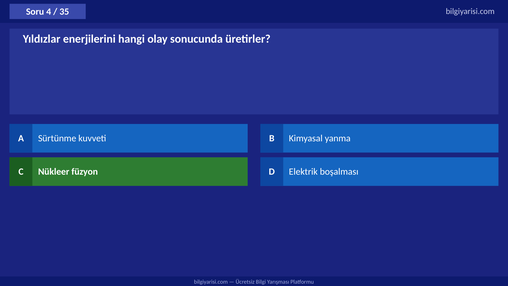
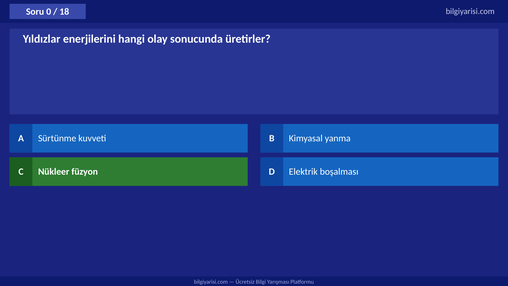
4: 4 -> 0 (49, 12)
35: 35 -> 18 (64, 12)
